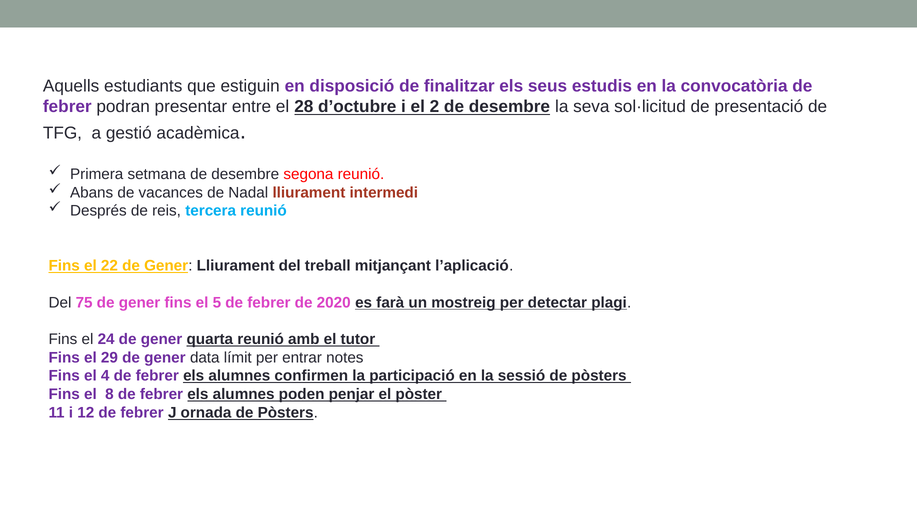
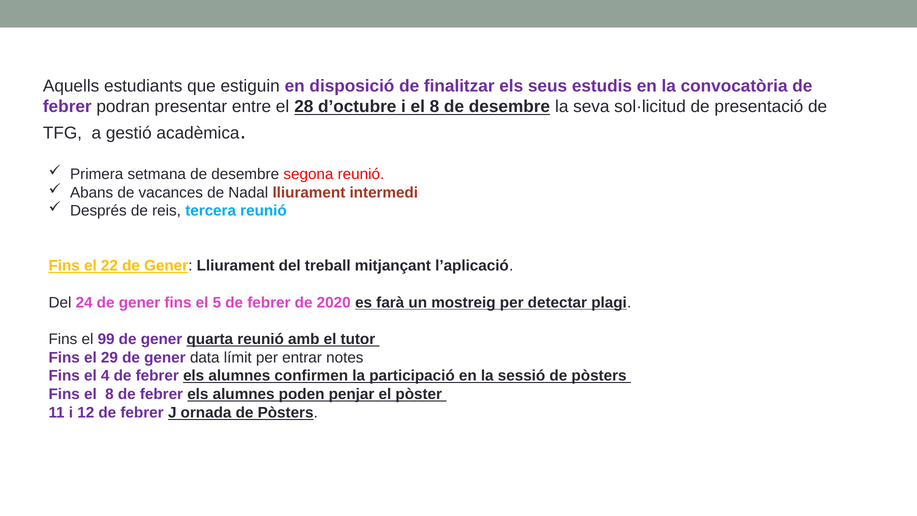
i el 2: 2 -> 8 (434, 107)
75: 75 -> 24 (84, 302)
24: 24 -> 99 (106, 339)
